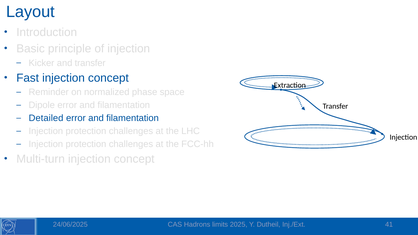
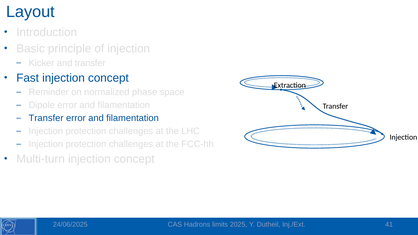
Detailed: Detailed -> Transfer (46, 118)
